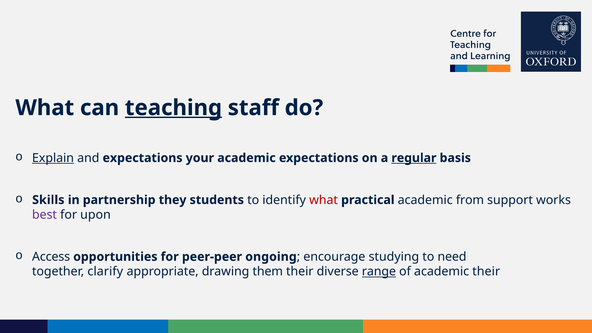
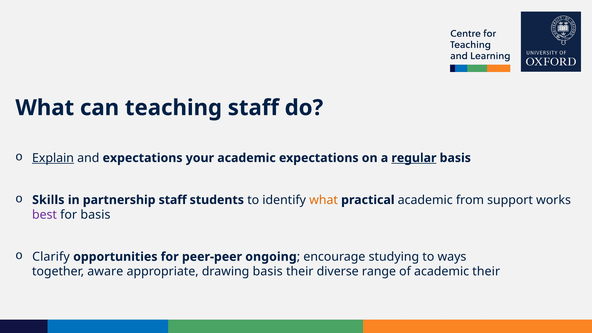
teaching underline: present -> none (173, 108)
partnership they: they -> staff (173, 200)
what colour: red -> orange (324, 200)
for upon: upon -> basis (95, 215)
Access: Access -> Clarify (51, 257)
need: need -> ways (452, 257)
clarify: clarify -> aware (105, 272)
drawing them: them -> basis (268, 272)
range underline: present -> none (379, 272)
